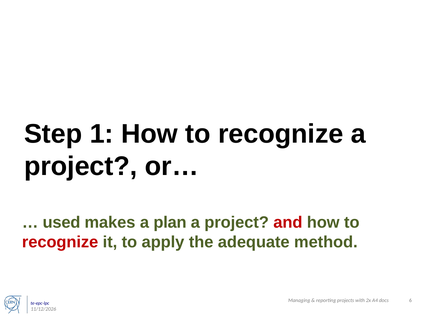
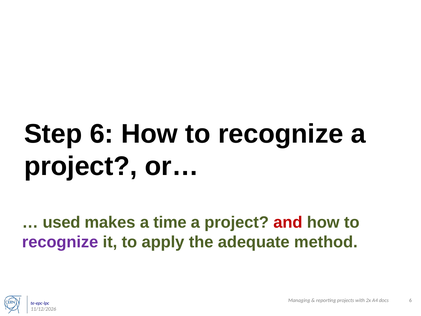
Step 1: 1 -> 6 (102, 134)
plan: plan -> time (170, 222)
recognize colour: red -> purple (60, 242)
